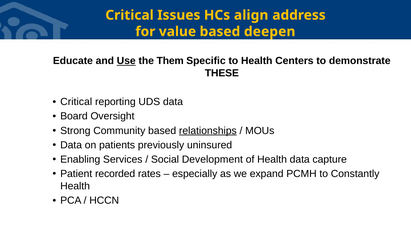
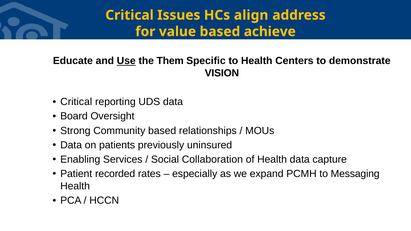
deepen: deepen -> achieve (270, 32)
THESE: THESE -> VISION (222, 73)
relationships underline: present -> none (208, 131)
Development: Development -> Collaboration (212, 160)
Constantly: Constantly -> Messaging (355, 174)
